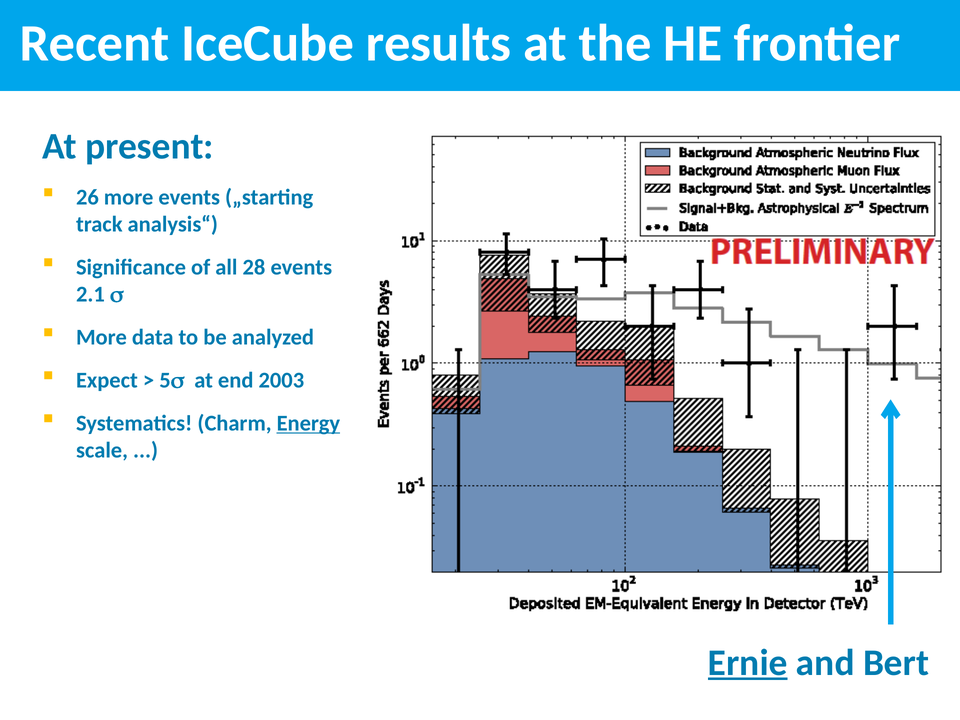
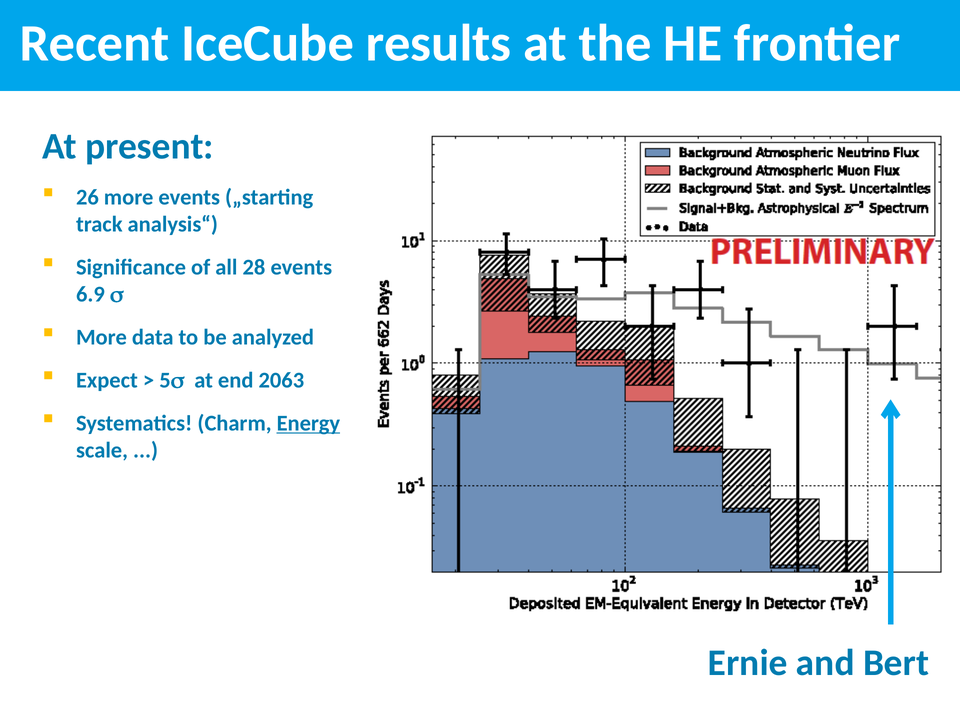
2.1: 2.1 -> 6.9 (90, 294)
2003: 2003 -> 2063 (281, 380)
Ernie underline: present -> none (748, 663)
